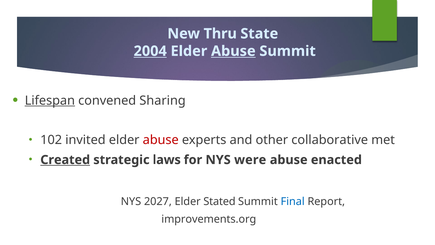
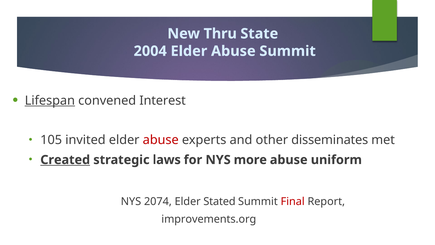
2004 underline: present -> none (150, 51)
Abuse underline: present -> none (233, 51)
Sharing: Sharing -> Interest (163, 100)
102: 102 -> 105 (51, 140)
collaborative: collaborative -> disseminates (330, 140)
were: were -> more (250, 160)
enacted: enacted -> uniform (336, 160)
2027: 2027 -> 2074 (158, 201)
Final colour: blue -> red (293, 201)
